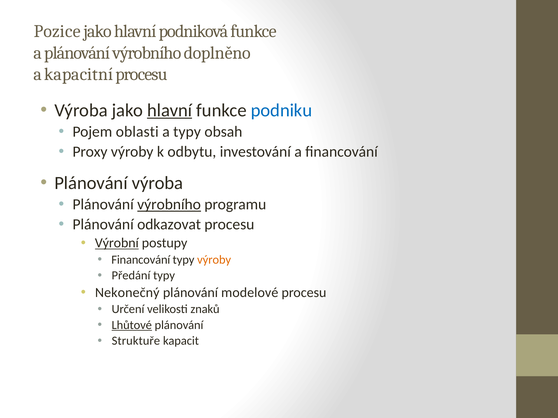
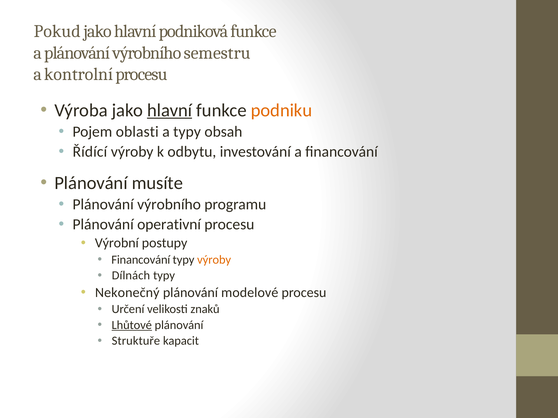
Pozice: Pozice -> Pokud (57, 31)
doplněno: doplněno -> semestru (217, 53)
kapacitní: kapacitní -> kontrolní (79, 74)
podniku colour: blue -> orange (281, 110)
Proxy: Proxy -> Řídící (90, 152)
Plánování výroba: výroba -> musíte (157, 183)
výrobního underline: present -> none (169, 205)
odkazovat: odkazovat -> operativní (169, 225)
Výrobní underline: present -> none (117, 243)
Předání: Předání -> Dílnách (131, 276)
